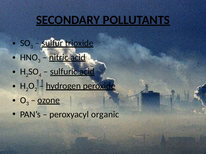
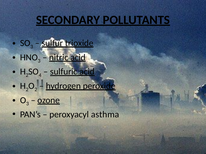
organic: organic -> asthma (105, 115)
